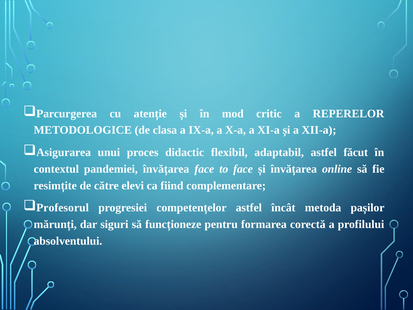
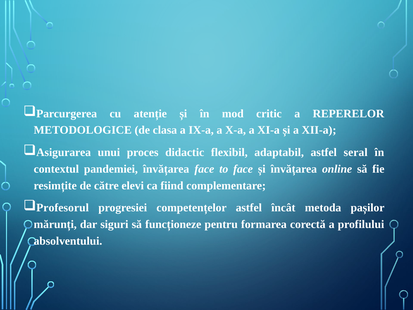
făcut: făcut -> seral (356, 152)
